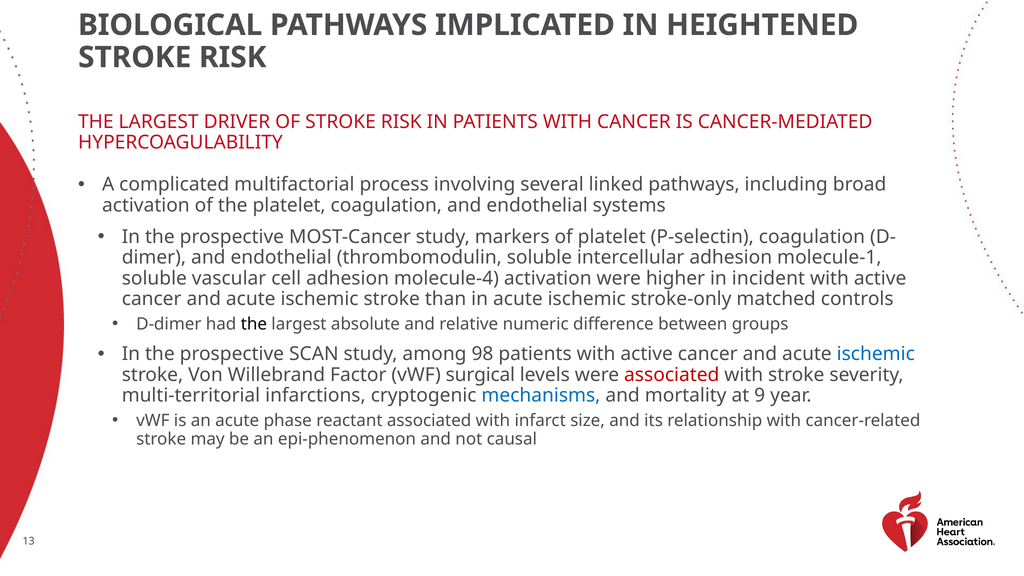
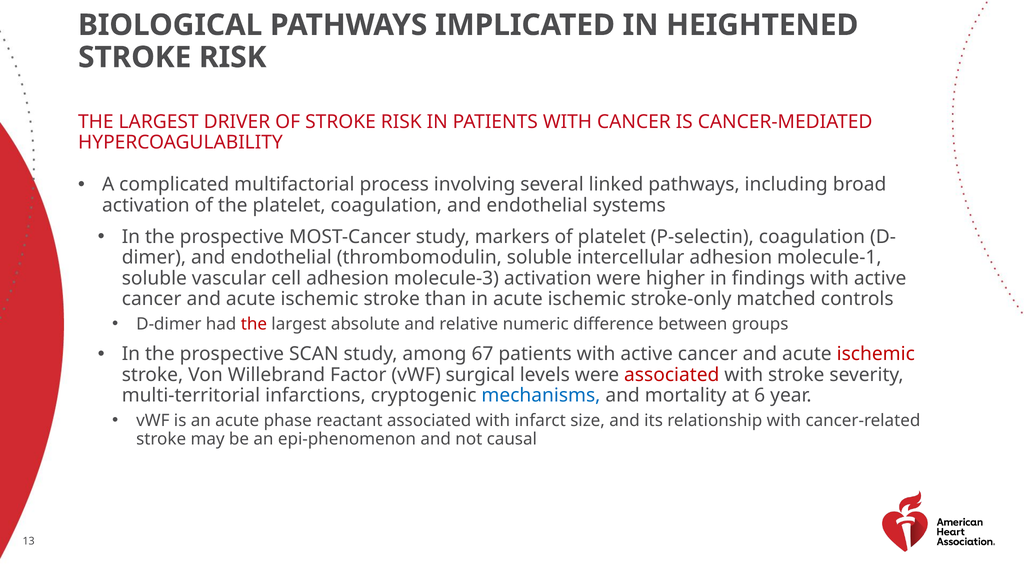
molecule-4: molecule-4 -> molecule-3 (446, 278)
incident: incident -> findings (768, 278)
the colour: black -> red (254, 324)
98: 98 -> 67 (482, 354)
ischemic colour: blue -> red (876, 354)
9: 9 -> 6 (760, 396)
